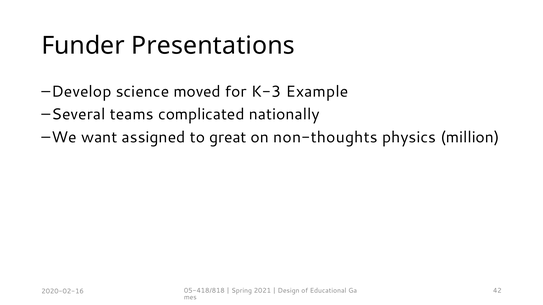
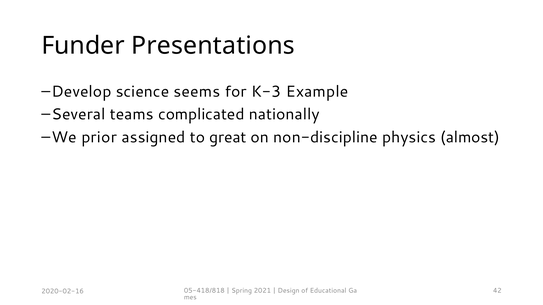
moved: moved -> seems (197, 92)
want: want -> prior (99, 137)
non-thoughts: non-thoughts -> non-discipline (326, 137)
million: million -> almost (470, 137)
